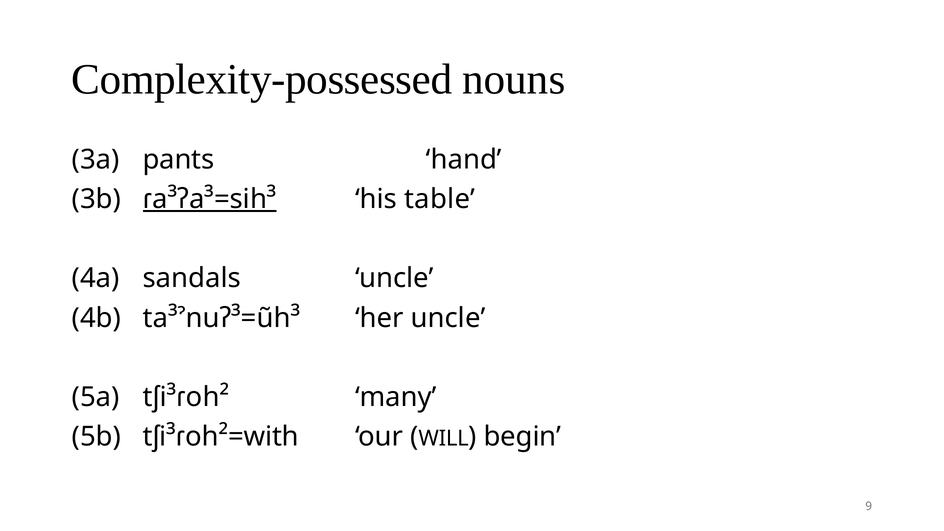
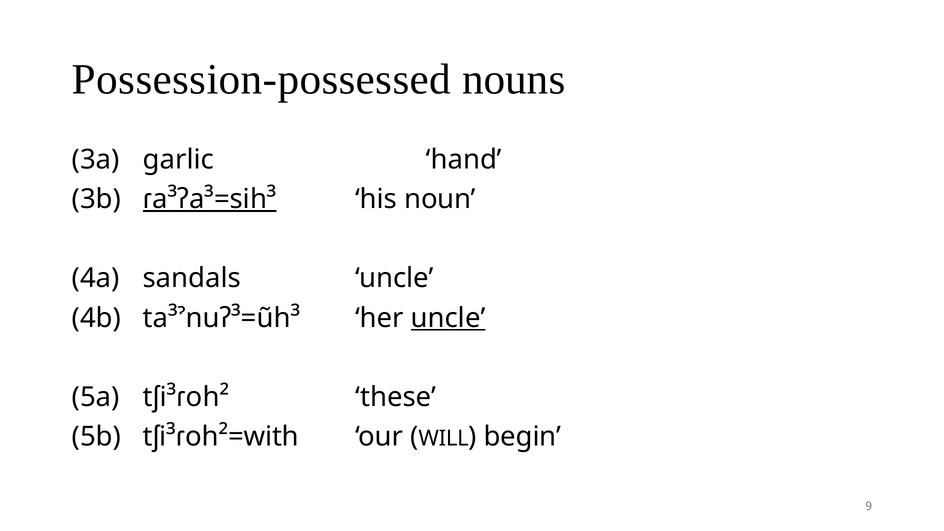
Complexity-possessed: Complexity-possessed -> Possession-possessed (261, 79)
pants: pants -> garlic (178, 160)
table: table -> noun (440, 199)
uncle underline: none -> present (448, 318)
many: many -> these (396, 397)
